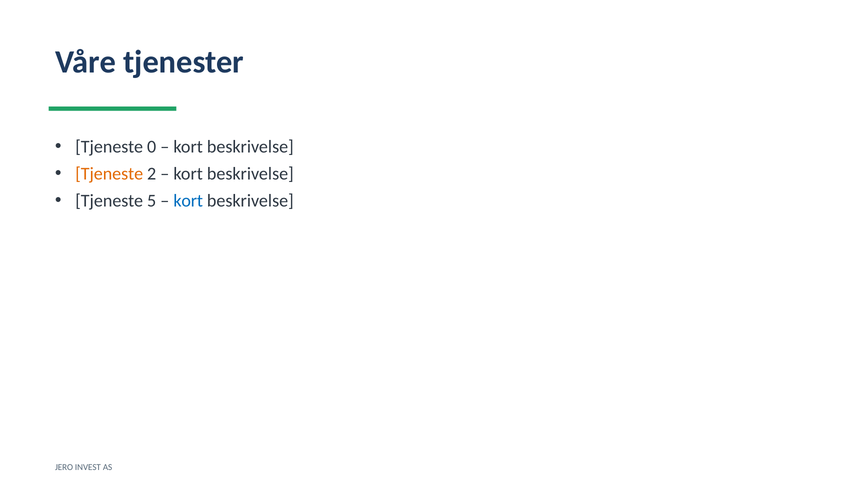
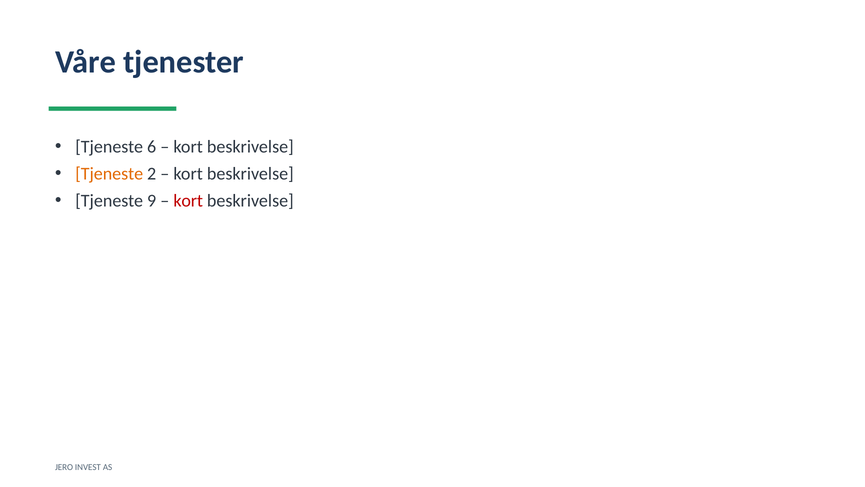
0: 0 -> 6 (152, 147)
5: 5 -> 9 (152, 201)
kort colour: blue -> red (188, 201)
